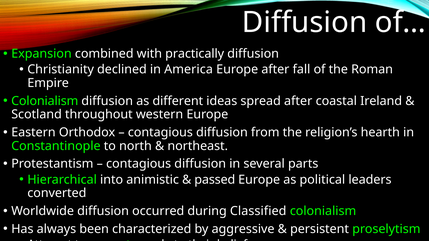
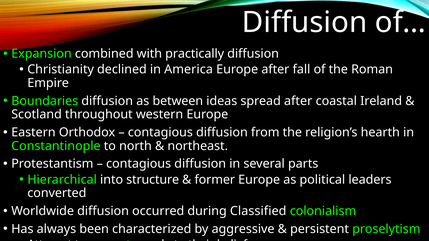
Colonialism: Colonialism -> Boundaries (45, 101)
different: different -> between (178, 101)
animistic: animistic -> structure (153, 180)
passed: passed -> former (215, 180)
